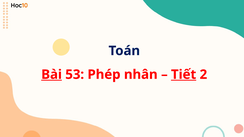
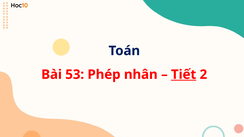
Bài underline: present -> none (52, 75)
